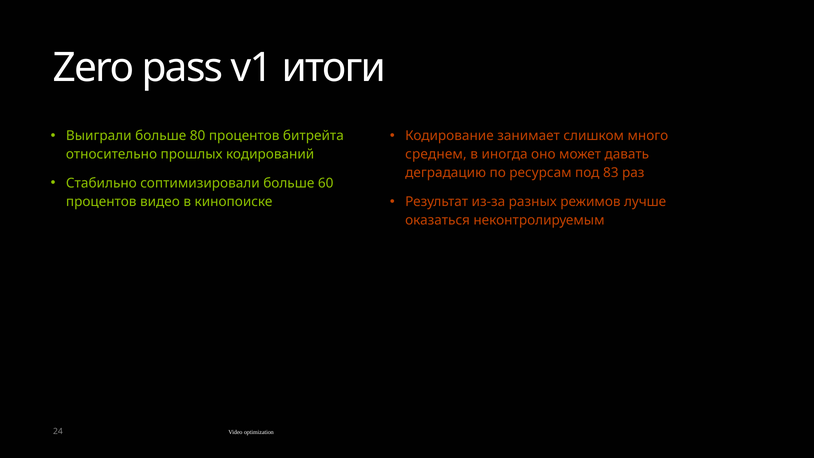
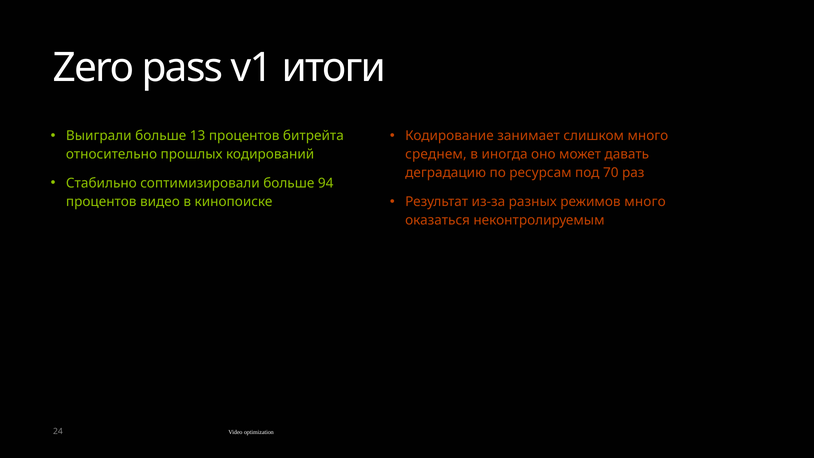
80: 80 -> 13 (198, 136)
83: 83 -> 70 (611, 173)
60: 60 -> 94 (326, 183)
режимов лучше: лучше -> много (645, 202)
